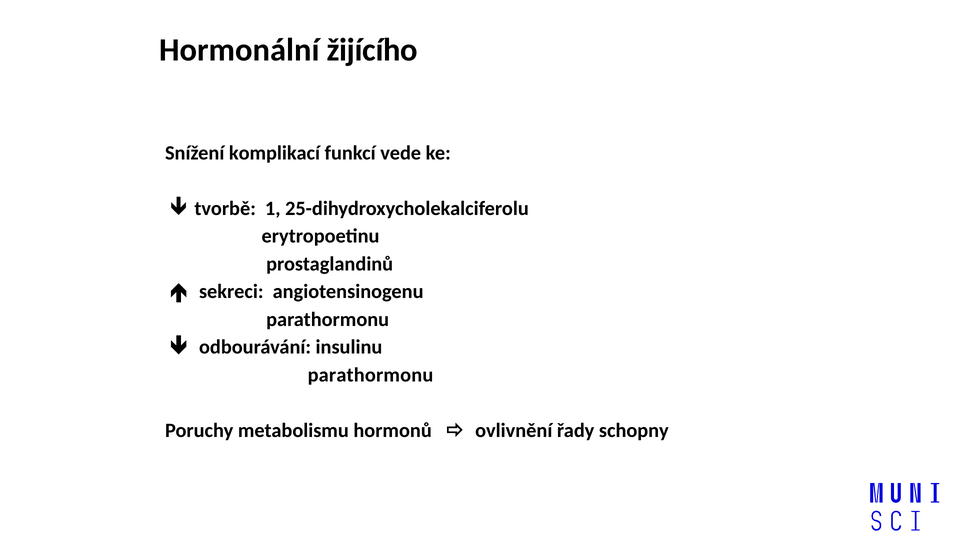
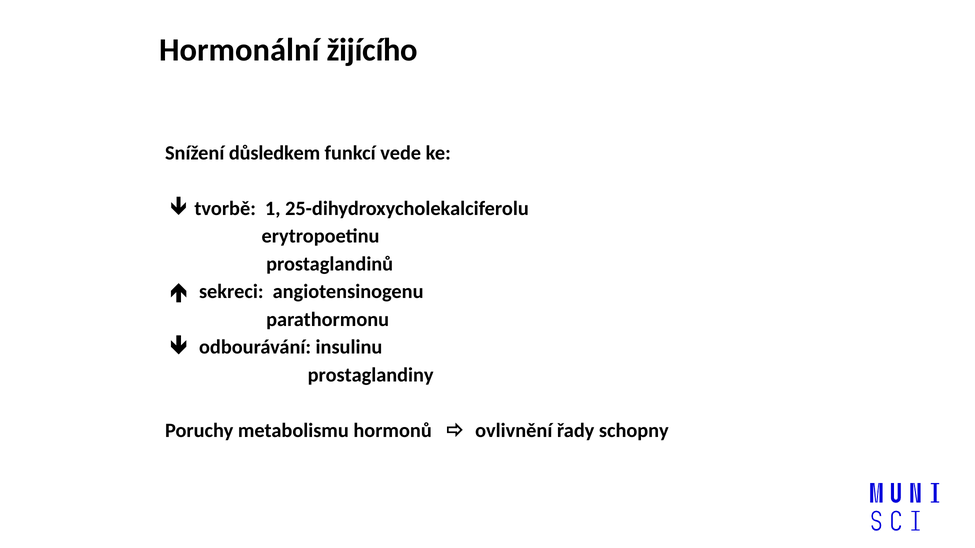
komplikací: komplikací -> důsledkem (275, 153)
parathormonu: parathormonu -> prostaglandiny (371, 375)
